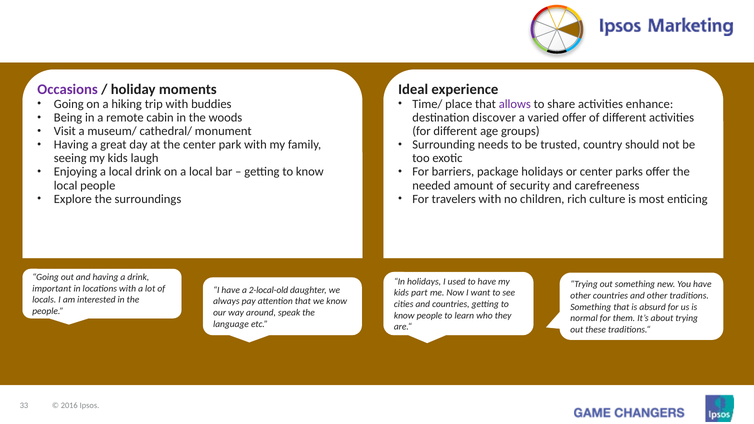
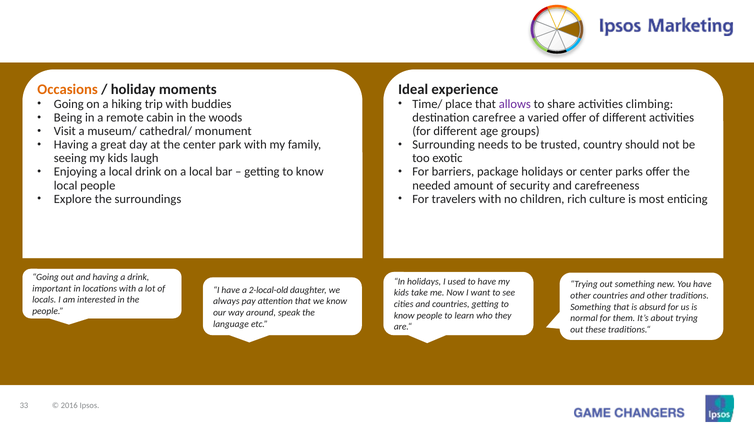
Occasions colour: purple -> orange (68, 89)
enhance: enhance -> climbing (650, 104)
discover: discover -> carefree (494, 118)
part: part -> take (419, 293)
